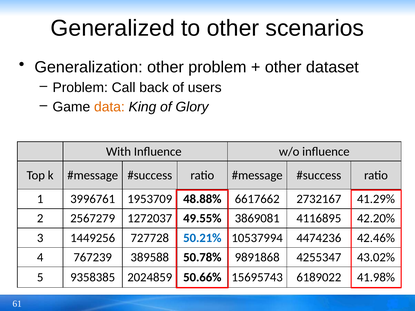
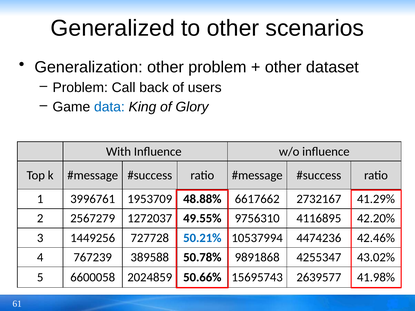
data colour: orange -> blue (109, 107)
3869081: 3869081 -> 9756310 (257, 219)
9358385: 9358385 -> 6600058 (93, 278)
6189022: 6189022 -> 2639577 (319, 278)
